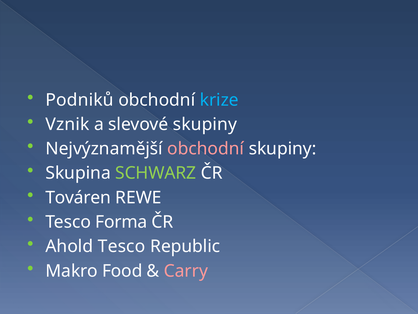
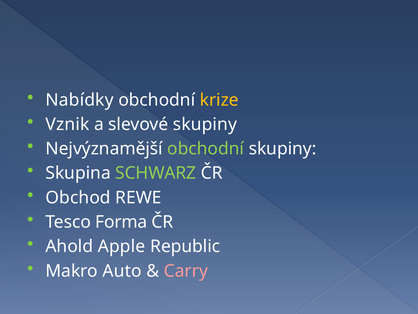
Podniků: Podniků -> Nabídky (80, 100)
krize colour: light blue -> yellow (219, 100)
obchodní colour: pink -> light green (206, 149)
Továren: Továren -> Obchod (78, 197)
Ahold Tesco: Tesco -> Apple (122, 246)
Food: Food -> Auto (122, 271)
